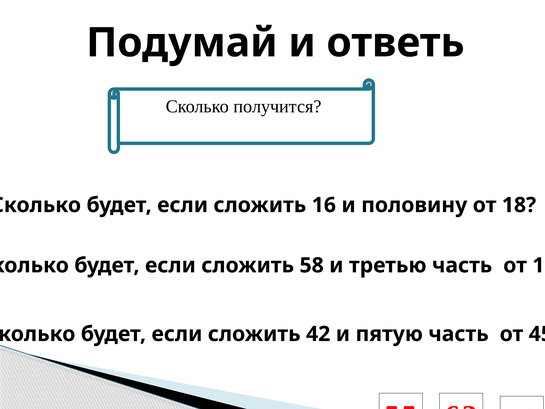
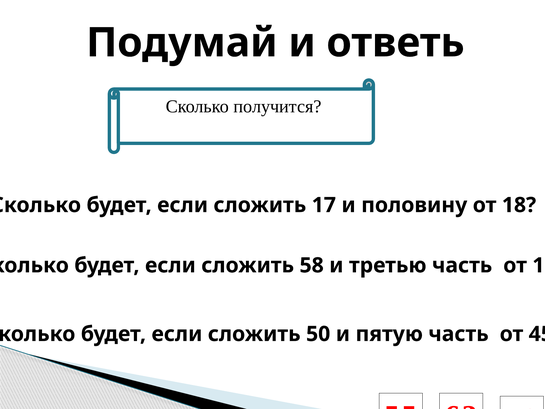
16: 16 -> 17 (324, 205)
42: 42 -> 50 (318, 334)
